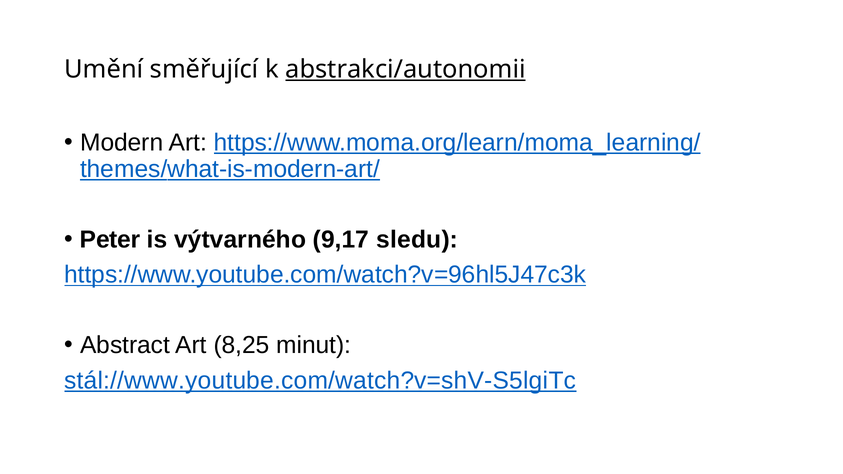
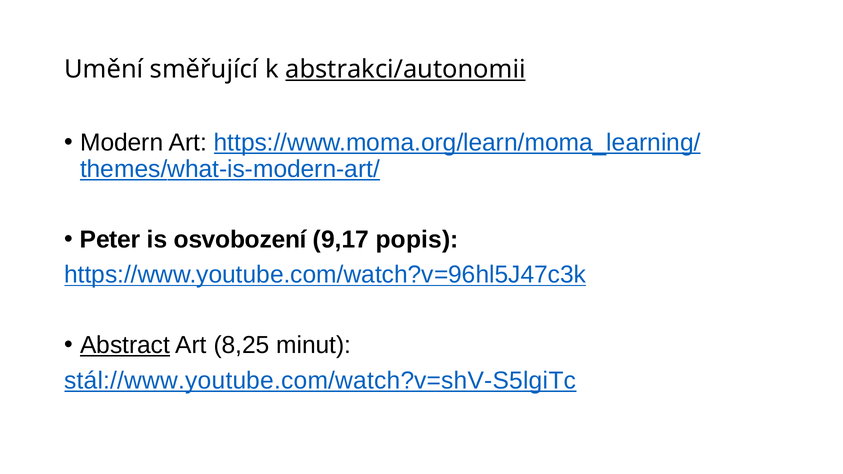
výtvarného: výtvarného -> osvobození (240, 240)
sledu: sledu -> popis (417, 240)
Abstract underline: none -> present (125, 345)
